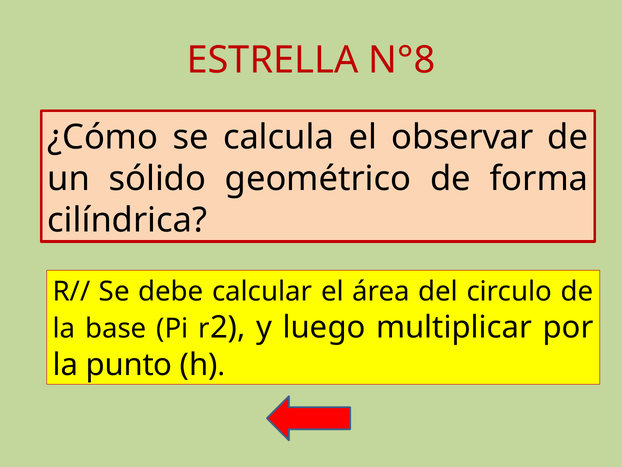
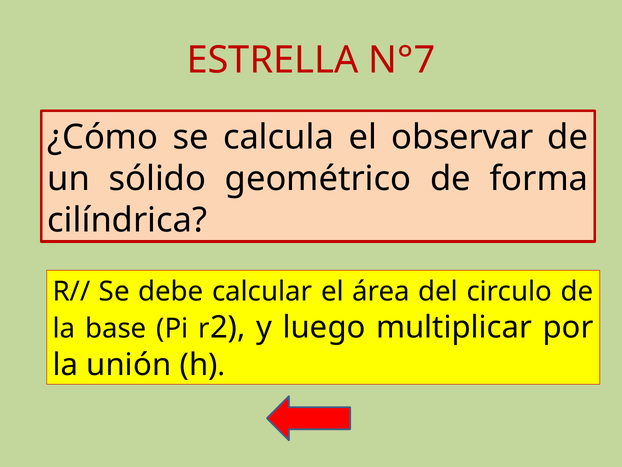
N°8: N°8 -> N°7 (402, 60)
punto: punto -> unión (129, 364)
